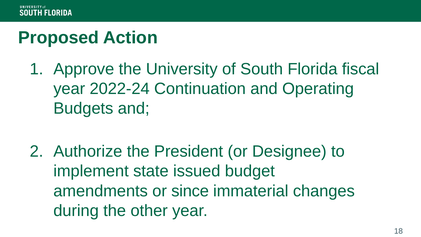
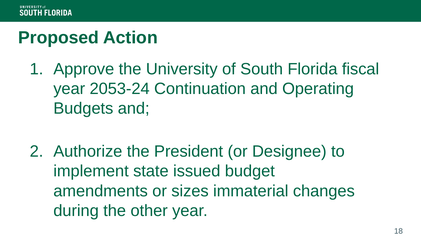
2022-24: 2022-24 -> 2053-24 (120, 89)
since: since -> sizes (190, 191)
